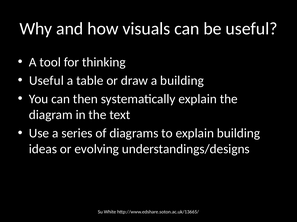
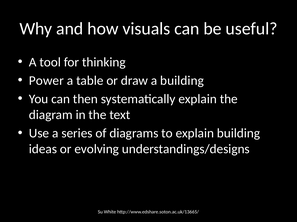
Useful: Useful -> Power (46, 81)
